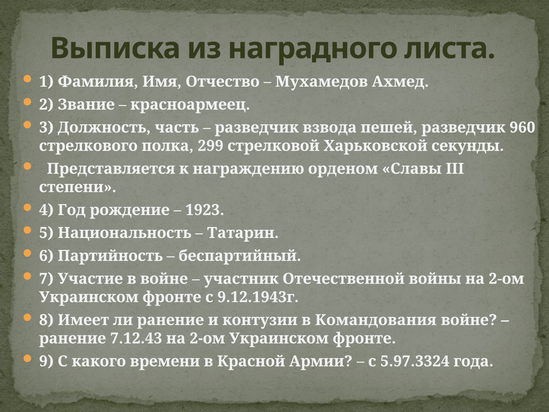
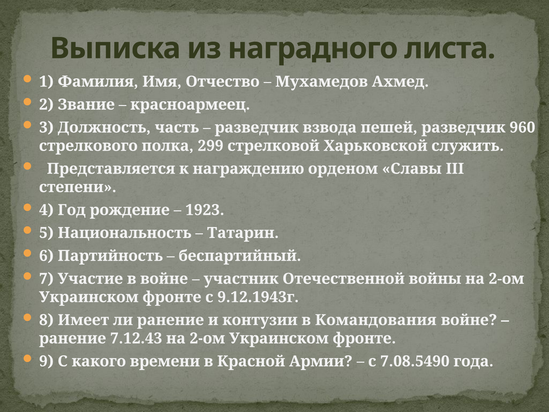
секунды: секунды -> служить (468, 146)
5.97.3324: 5.97.3324 -> 7.08.5490 (415, 361)
